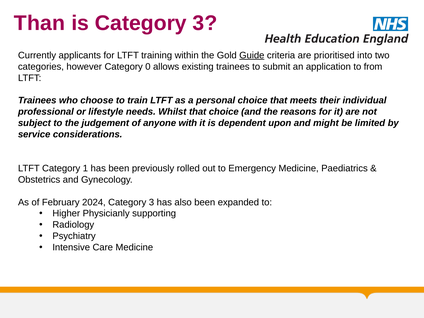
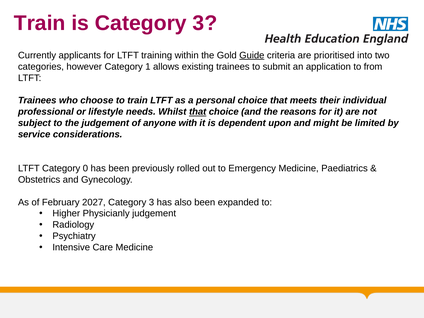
Than: Than -> Train (40, 23)
0: 0 -> 1 (148, 67)
that underline: none -> present (198, 112)
1: 1 -> 0 (85, 168)
2024: 2024 -> 2027 (94, 202)
Physicianly supporting: supporting -> judgement (154, 214)
